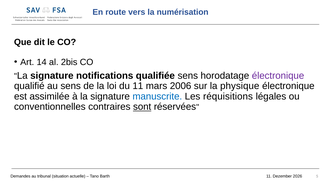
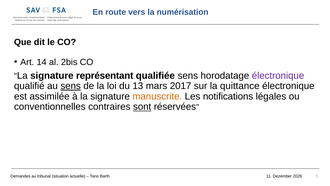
notifications: notifications -> représentant (105, 75)
sens underline: none -> present (71, 86)
du 11: 11 -> 13 (138, 86)
2006: 2006 -> 2017 (181, 86)
physique: physique -> quittance (240, 86)
manuscrite colour: blue -> orange (157, 96)
réquisitions: réquisitions -> notifications (228, 96)
